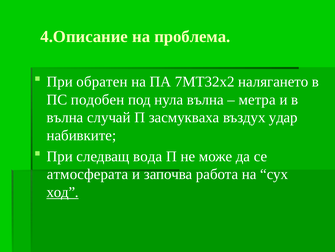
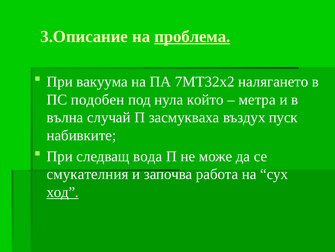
4.Описание: 4.Описание -> 3.Описание (84, 36)
проблема underline: none -> present (192, 36)
обратен: обратен -> вакуума (102, 81)
нула вълна: вълна -> който (205, 99)
удар: удар -> пуск (283, 117)
атмосферата: атмосферата -> смукателния (88, 174)
